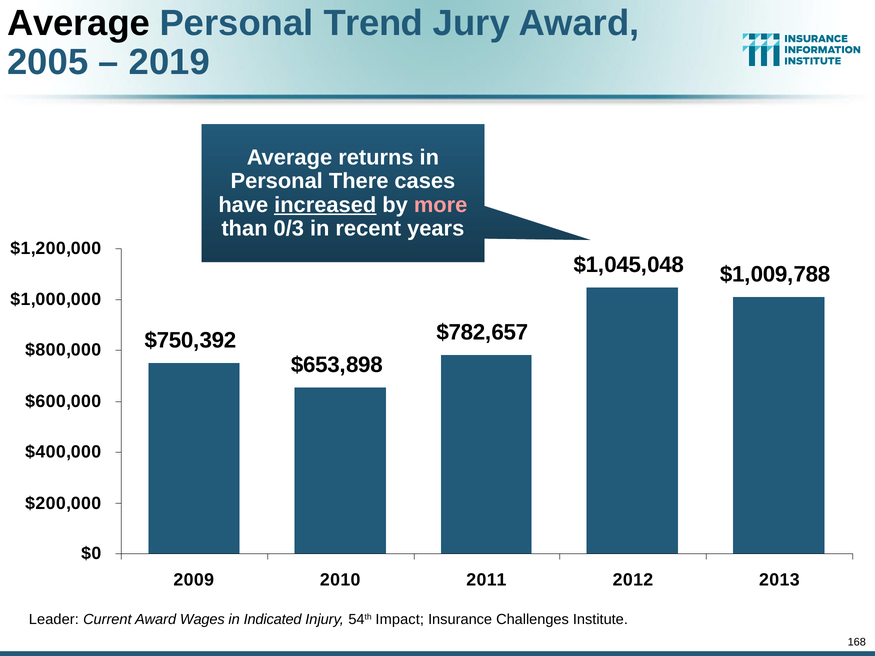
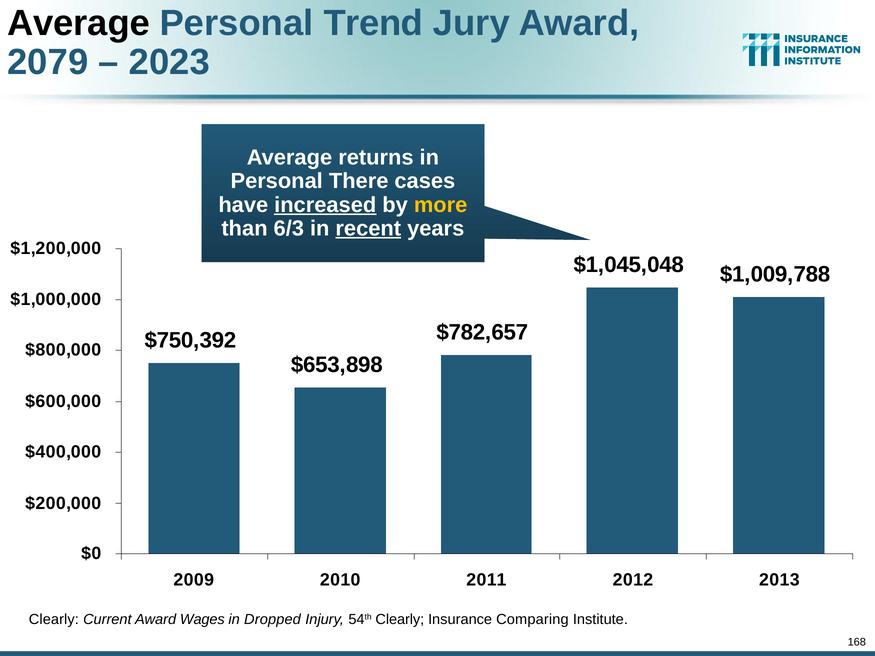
2005: 2005 -> 2079 (48, 62)
2019: 2019 -> 2023 (169, 62)
more colour: pink -> yellow (441, 205)
0/3: 0/3 -> 6/3 (289, 229)
recent underline: none -> present (368, 229)
Leader: Leader -> Clearly (54, 620)
Indicated: Indicated -> Dropped (272, 620)
54th Impact: Impact -> Clearly (400, 620)
Challenges: Challenges -> Comparing (532, 620)
